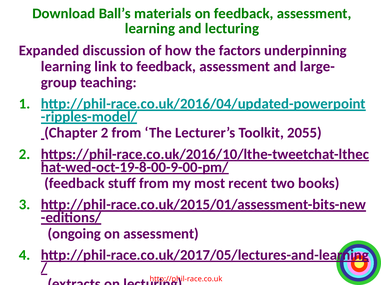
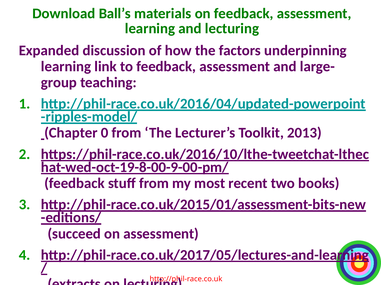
Chapter 2: 2 -> 0 (105, 133)
2055: 2055 -> 2013 (305, 133)
ongoing: ongoing -> succeed (74, 234)
